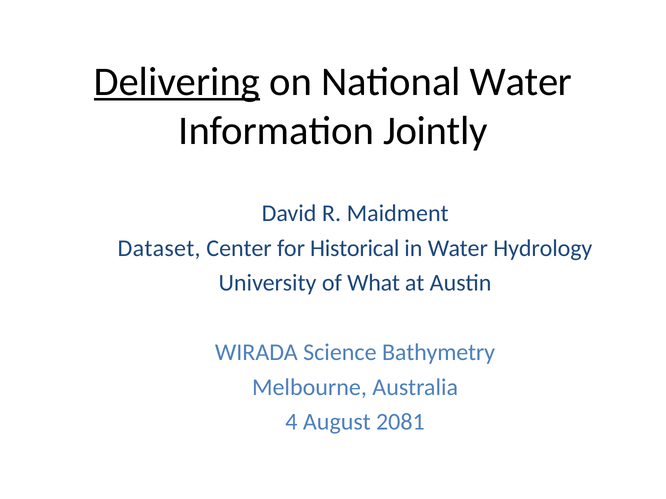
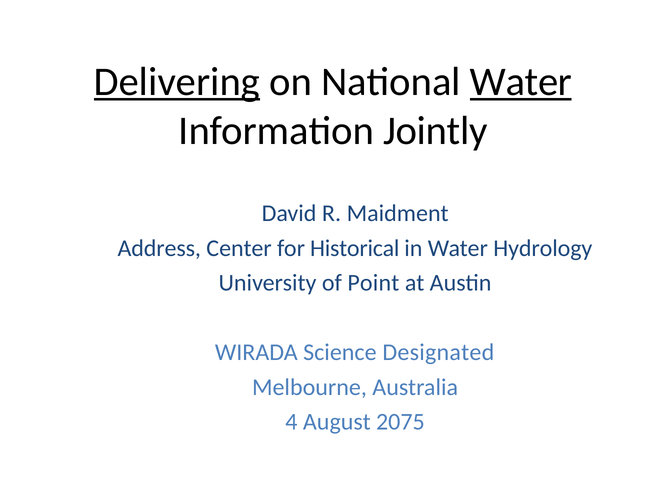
Water underline: none -> present (521, 82)
Dataset: Dataset -> Address (159, 248)
What: What -> Point (373, 283)
Bathymetry: Bathymetry -> Designated (438, 353)
2081: 2081 -> 2075 (400, 422)
